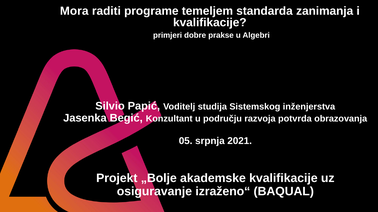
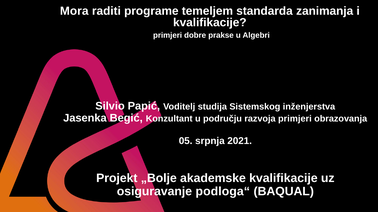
razvoja potvrda: potvrda -> primjeri (295, 119)
izraženo“: izraženo“ -> podloga“ (223, 192)
